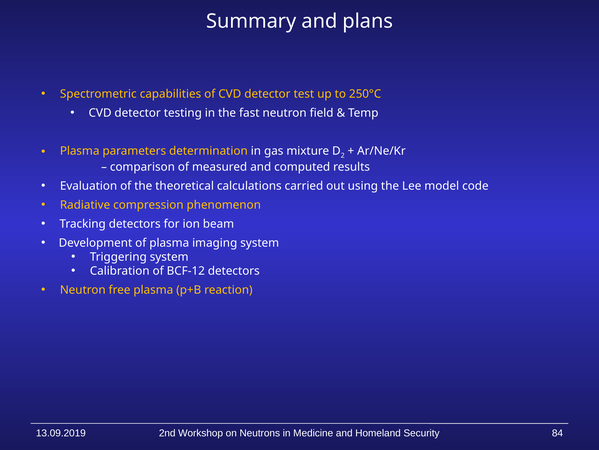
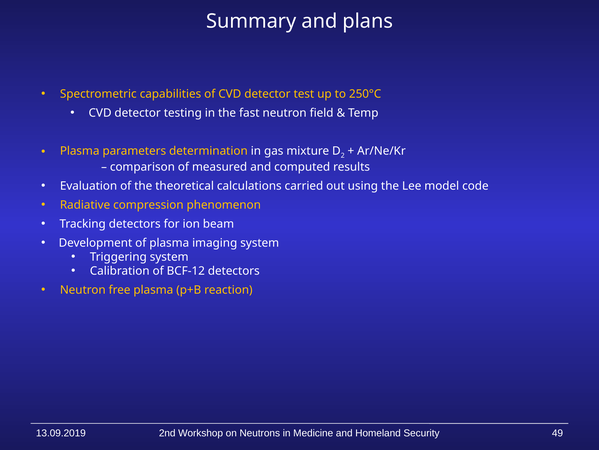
84: 84 -> 49 (558, 432)
